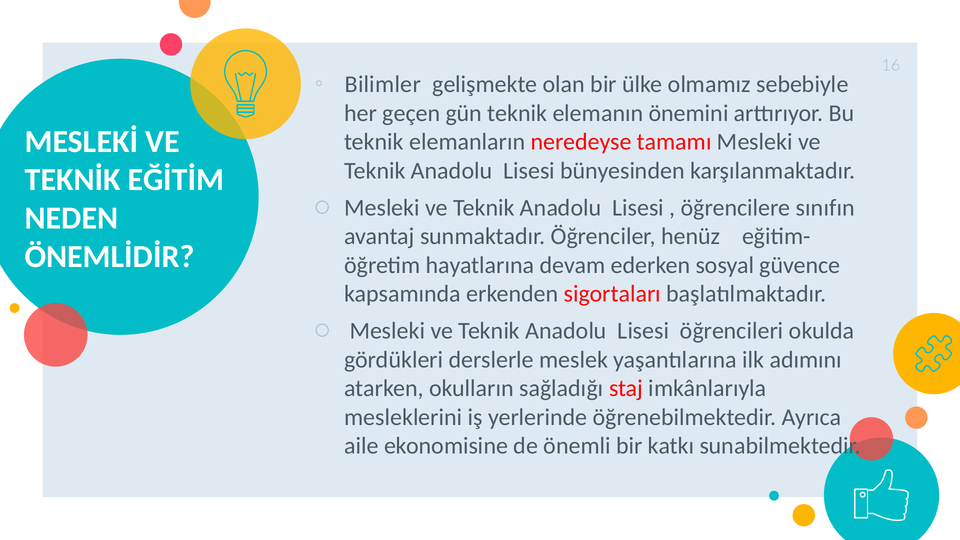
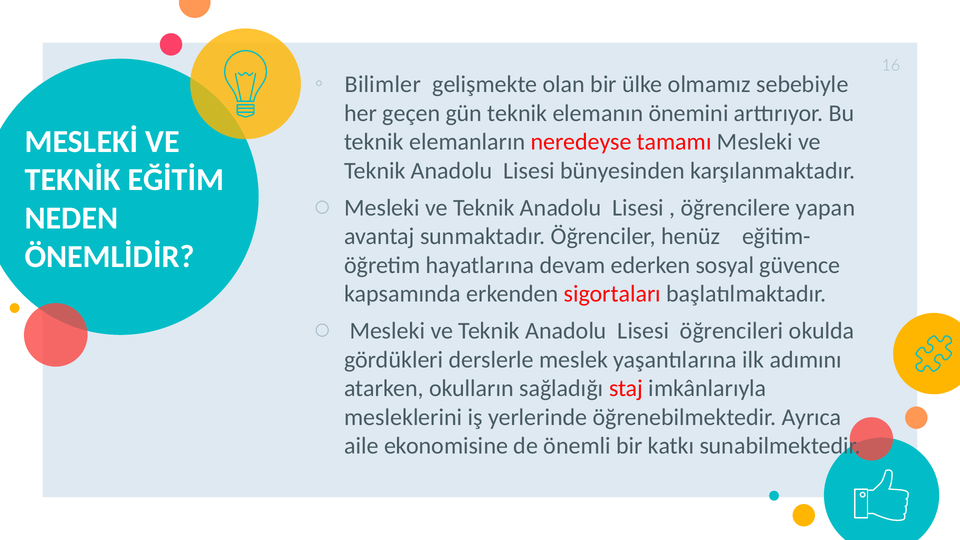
sınıfın: sınıfın -> yapan (825, 208)
